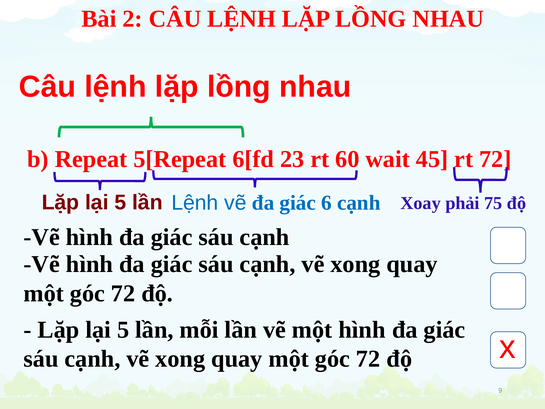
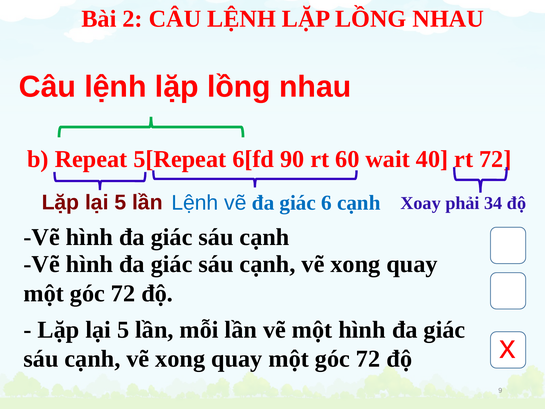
23: 23 -> 90 (292, 159)
45: 45 -> 40 (432, 159)
75: 75 -> 34 (493, 203)
